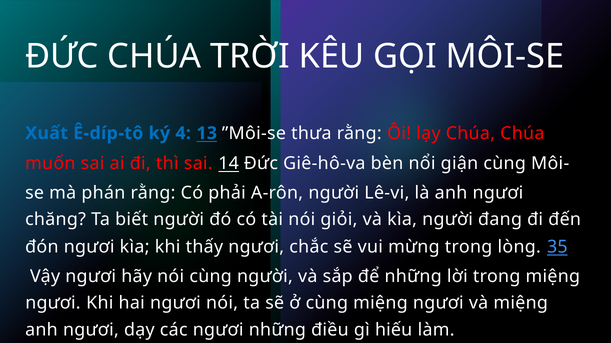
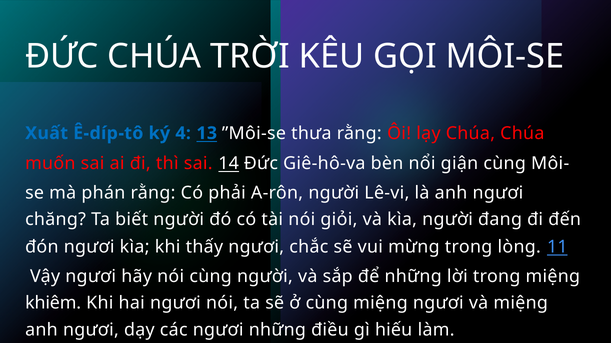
35: 35 -> 11 (557, 247)
ngươi: ngươi -> khiêm (53, 304)
